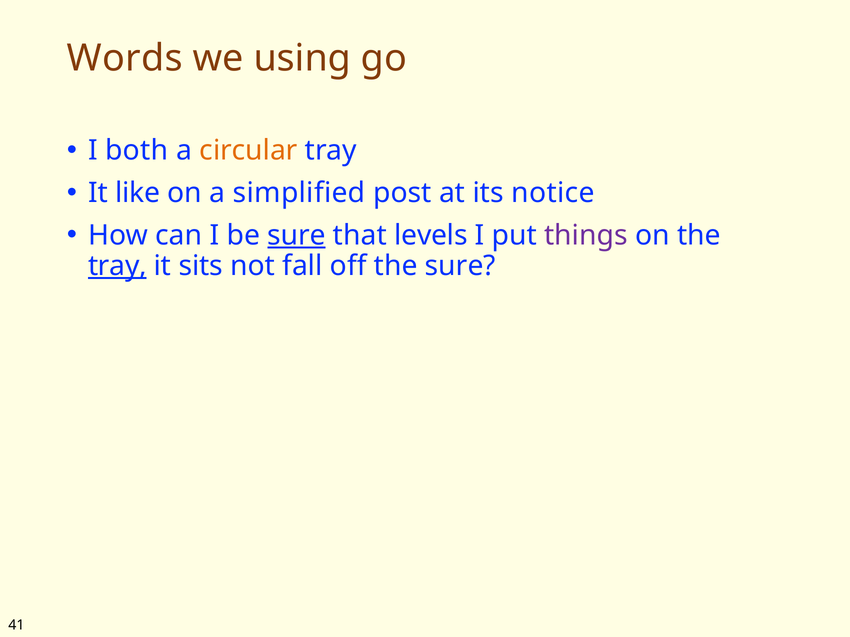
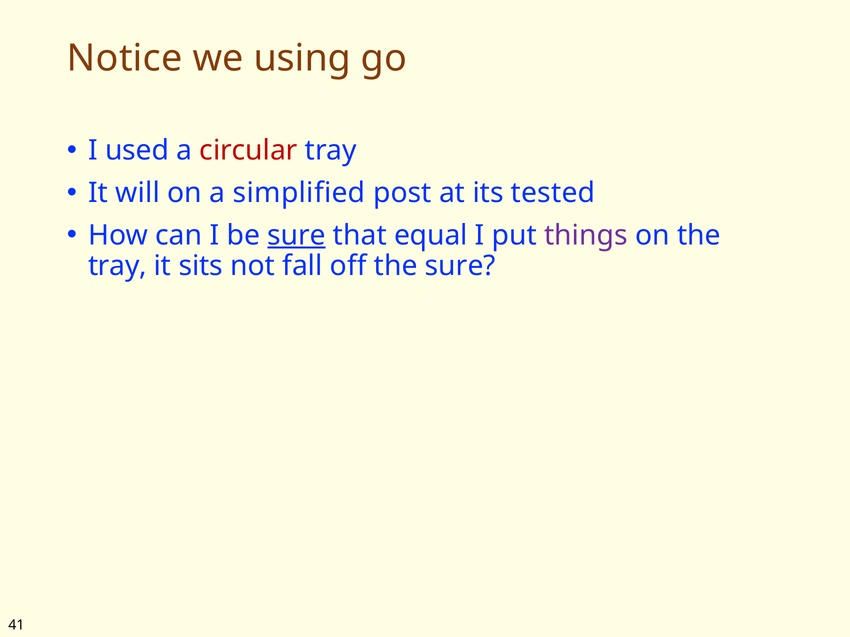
Words: Words -> Notice (125, 58)
both: both -> used (137, 151)
circular colour: orange -> red (249, 151)
like: like -> will (138, 193)
notice: notice -> tested (553, 193)
levels: levels -> equal (431, 235)
tray underline: present -> none (117, 266)
